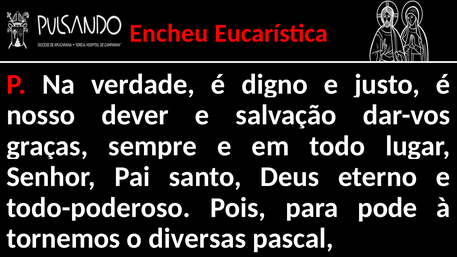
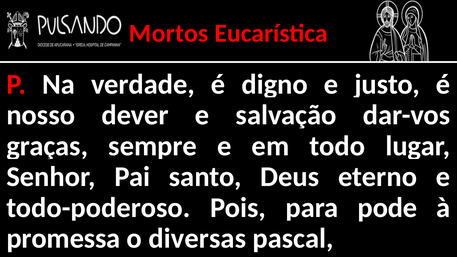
Encheu: Encheu -> Mortos (169, 33)
tornemos: tornemos -> promessa (63, 238)
